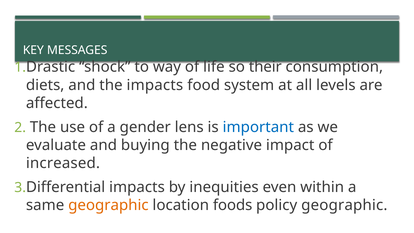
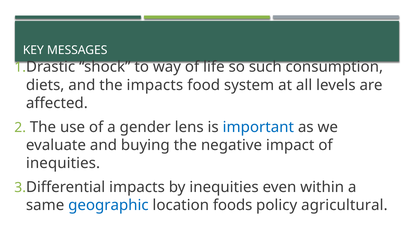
their: their -> such (265, 67)
increased: increased -> inequities (63, 163)
geographic colour: orange -> blue (108, 205)
policy geographic: geographic -> agricultural (344, 205)
